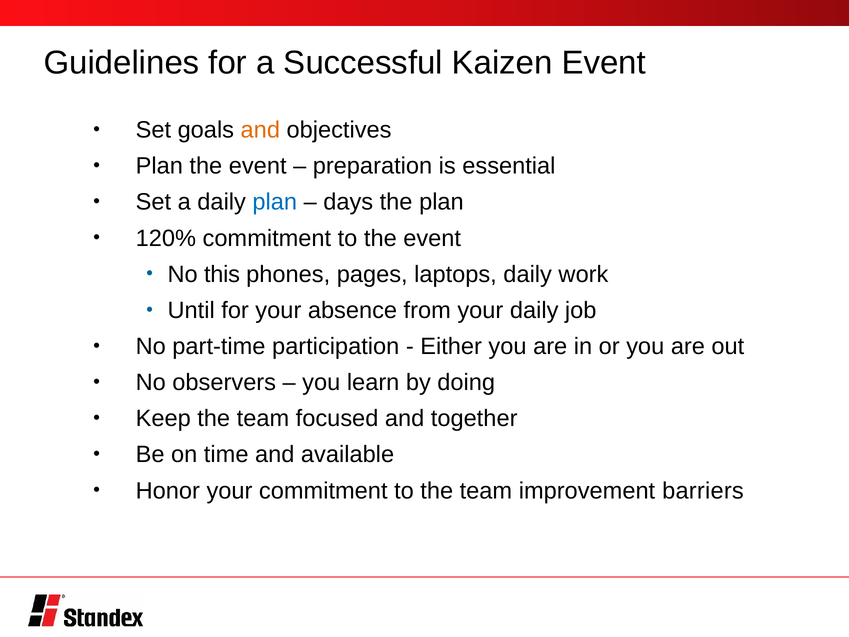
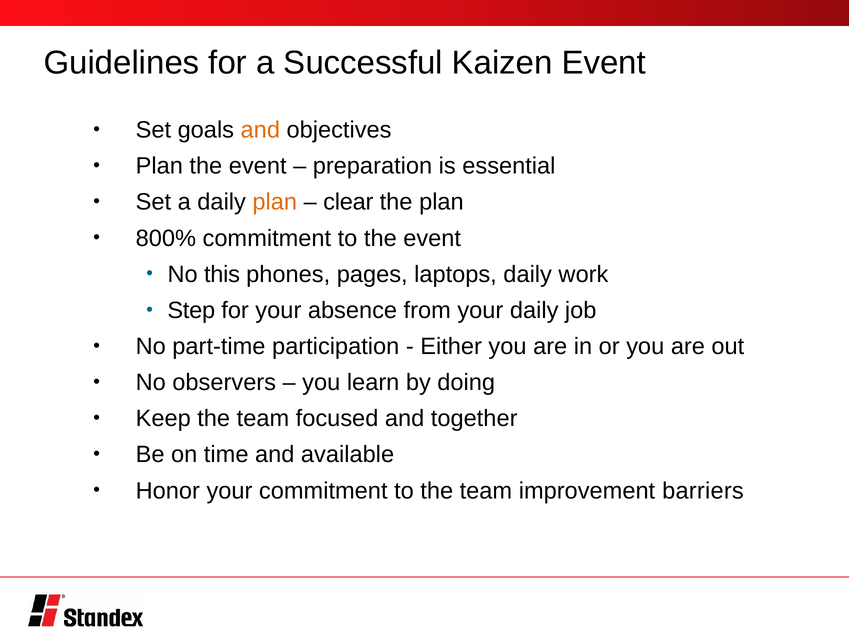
plan colour: blue -> orange (275, 202)
days: days -> clear (348, 202)
120%: 120% -> 800% (166, 238)
Until: Until -> Step (191, 310)
